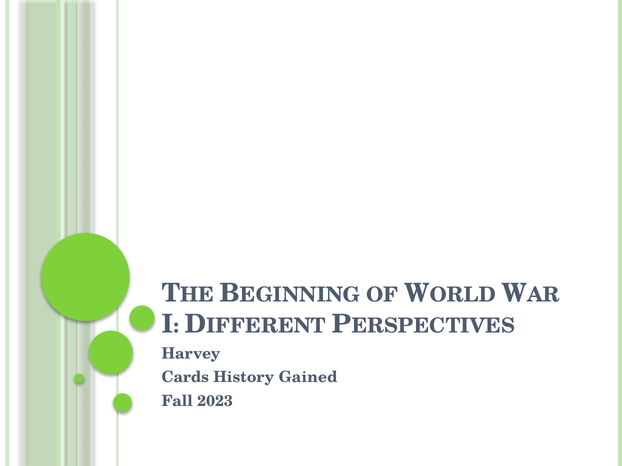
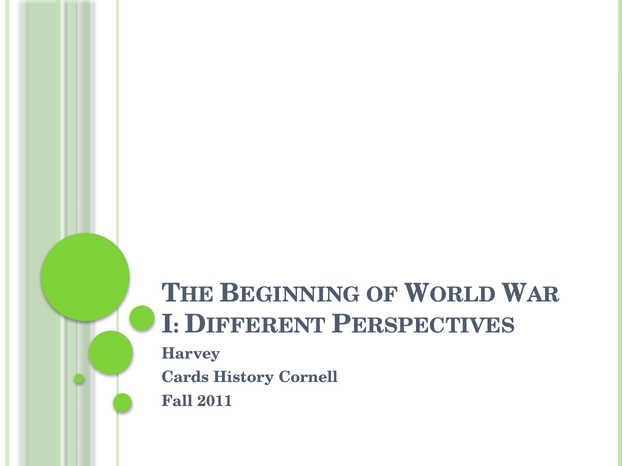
Gained: Gained -> Cornell (308, 378)
2023: 2023 -> 2011 (215, 402)
